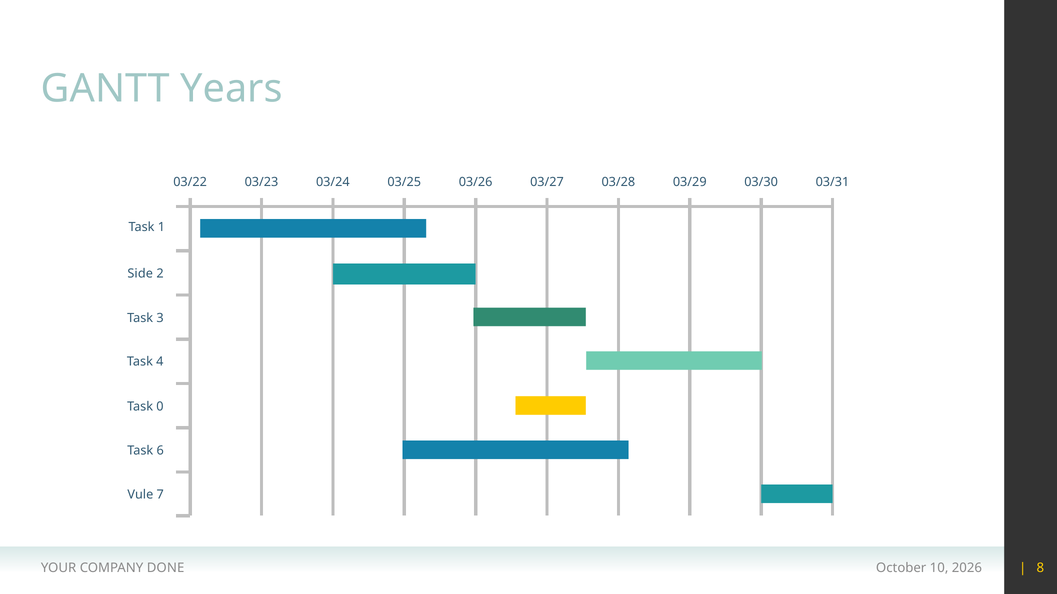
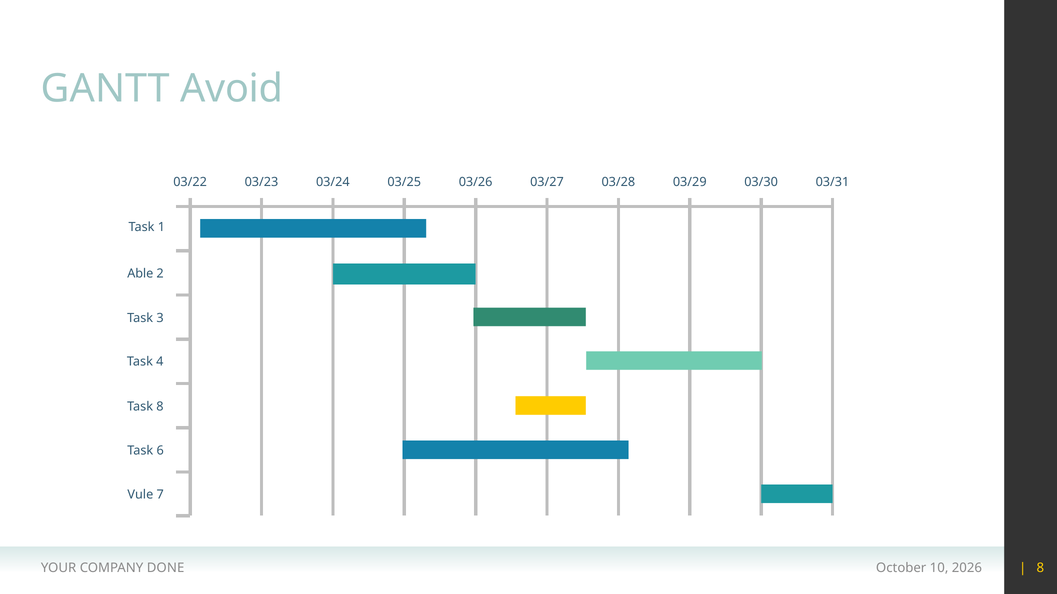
Years: Years -> Avoid (232, 89)
Side: Side -> Able (140, 274)
Task 0: 0 -> 8 (160, 407)
